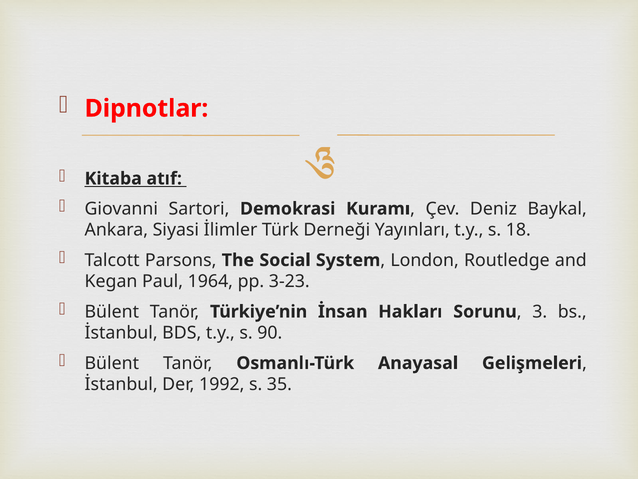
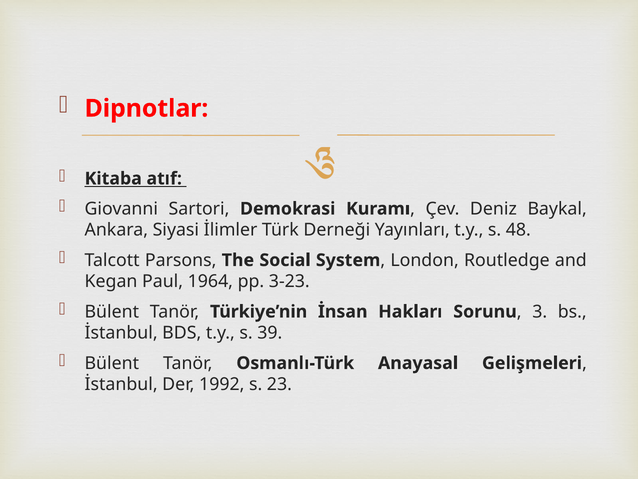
18: 18 -> 48 (518, 230)
90: 90 -> 39 (270, 333)
35: 35 -> 23 (279, 384)
